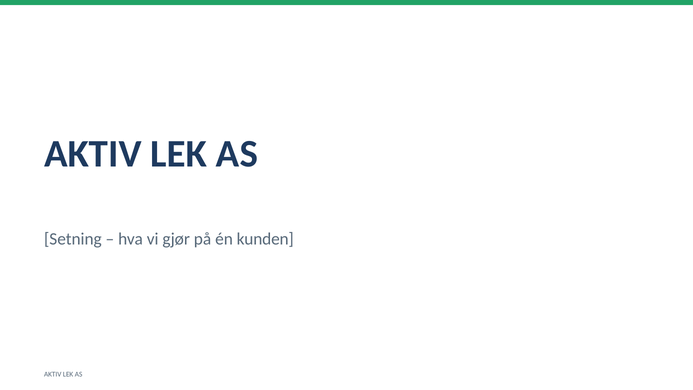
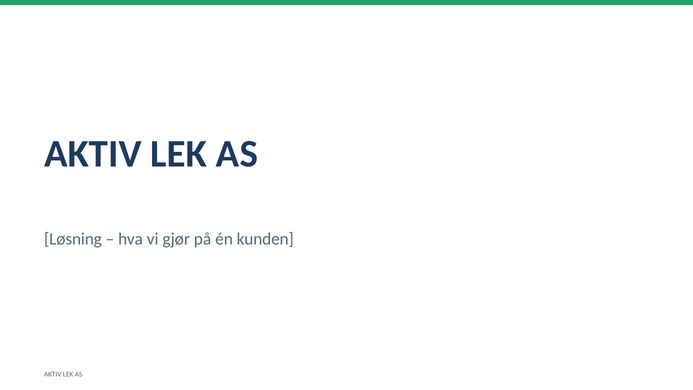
Setning: Setning -> Løsning (73, 239)
